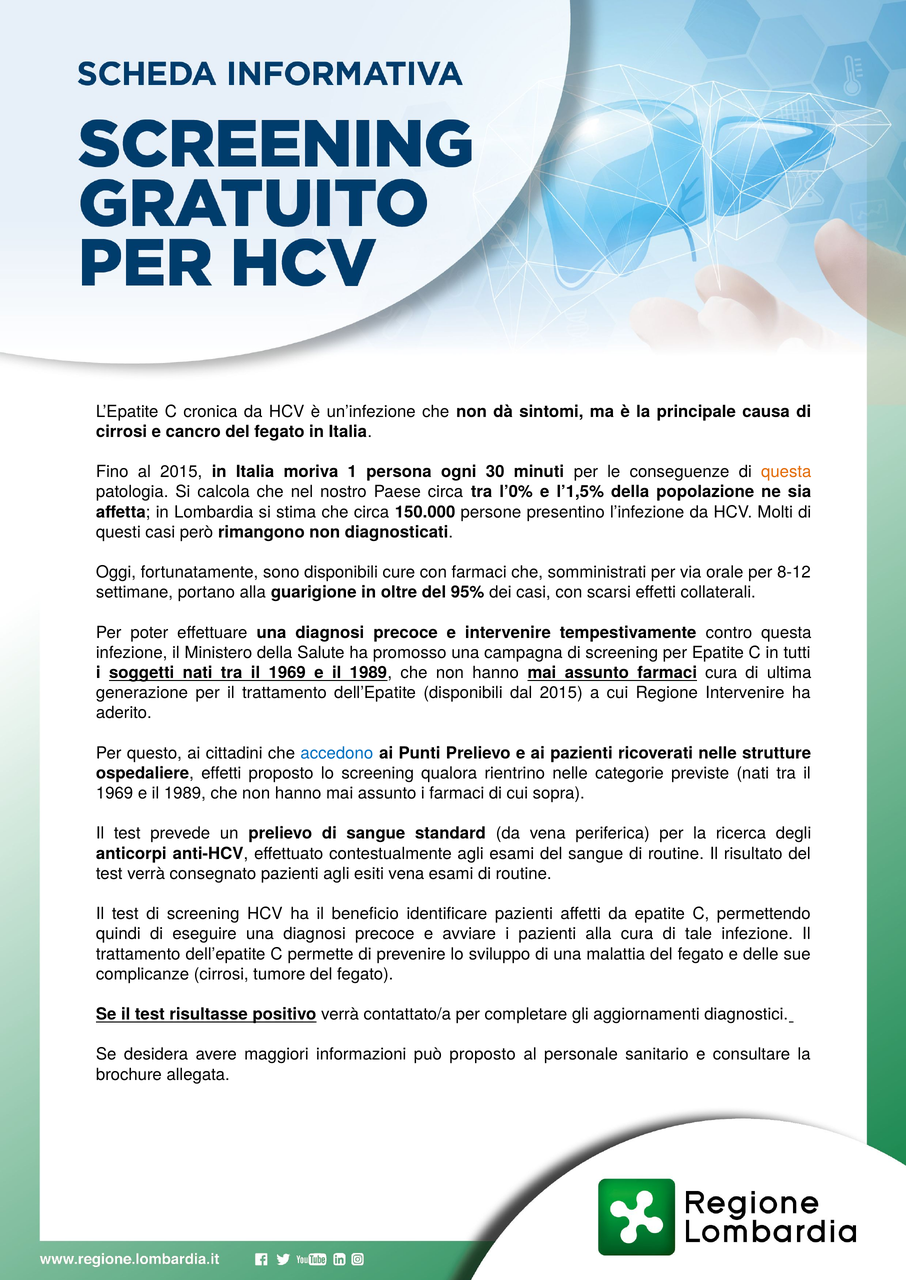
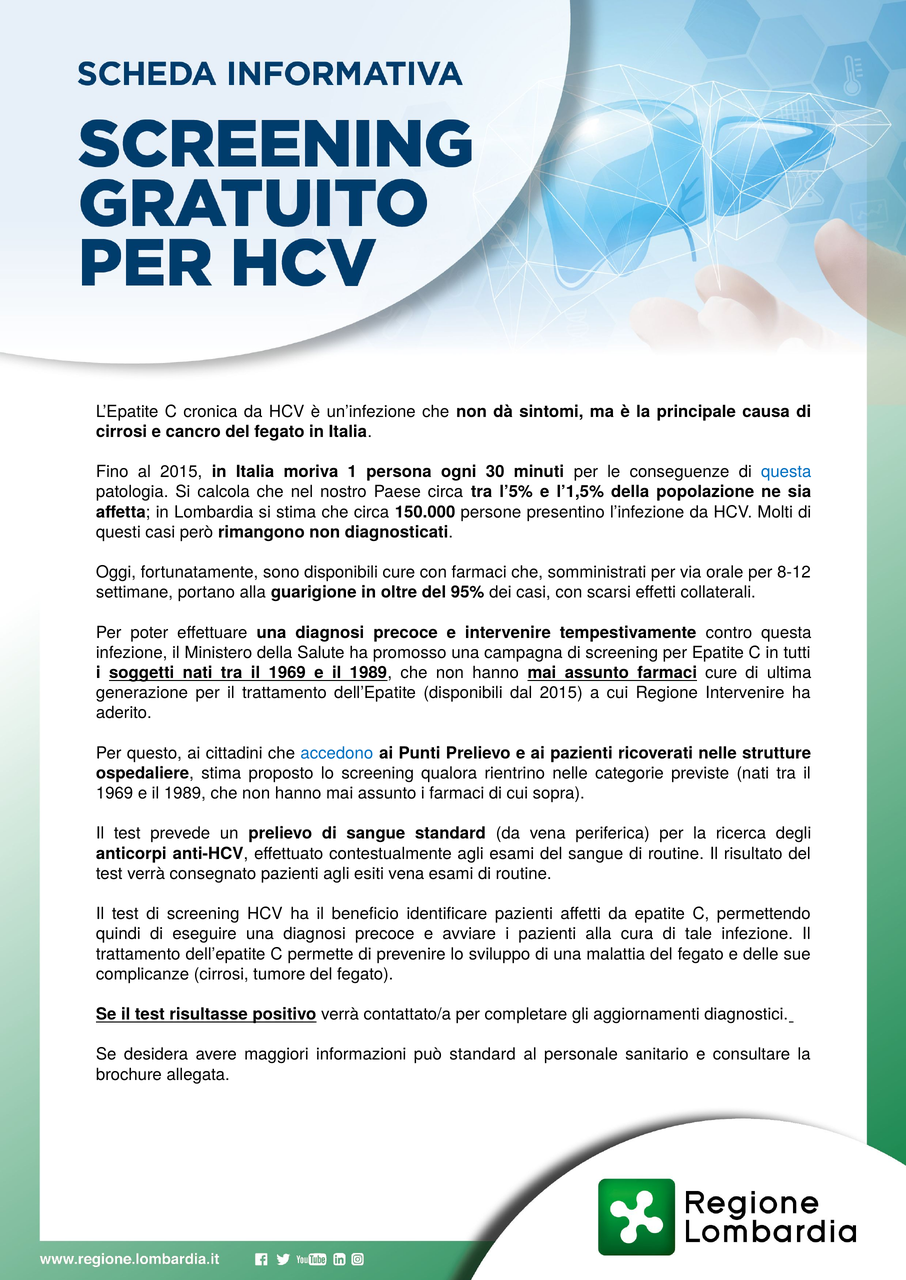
questa colour: orange -> blue (786, 472)
l’0%: l’0% -> l’5% (516, 492)
farmaci cura: cura -> cure (721, 673)
ospedaliere effetti: effetti -> stima (221, 773)
può proposto: proposto -> standard (483, 1055)
